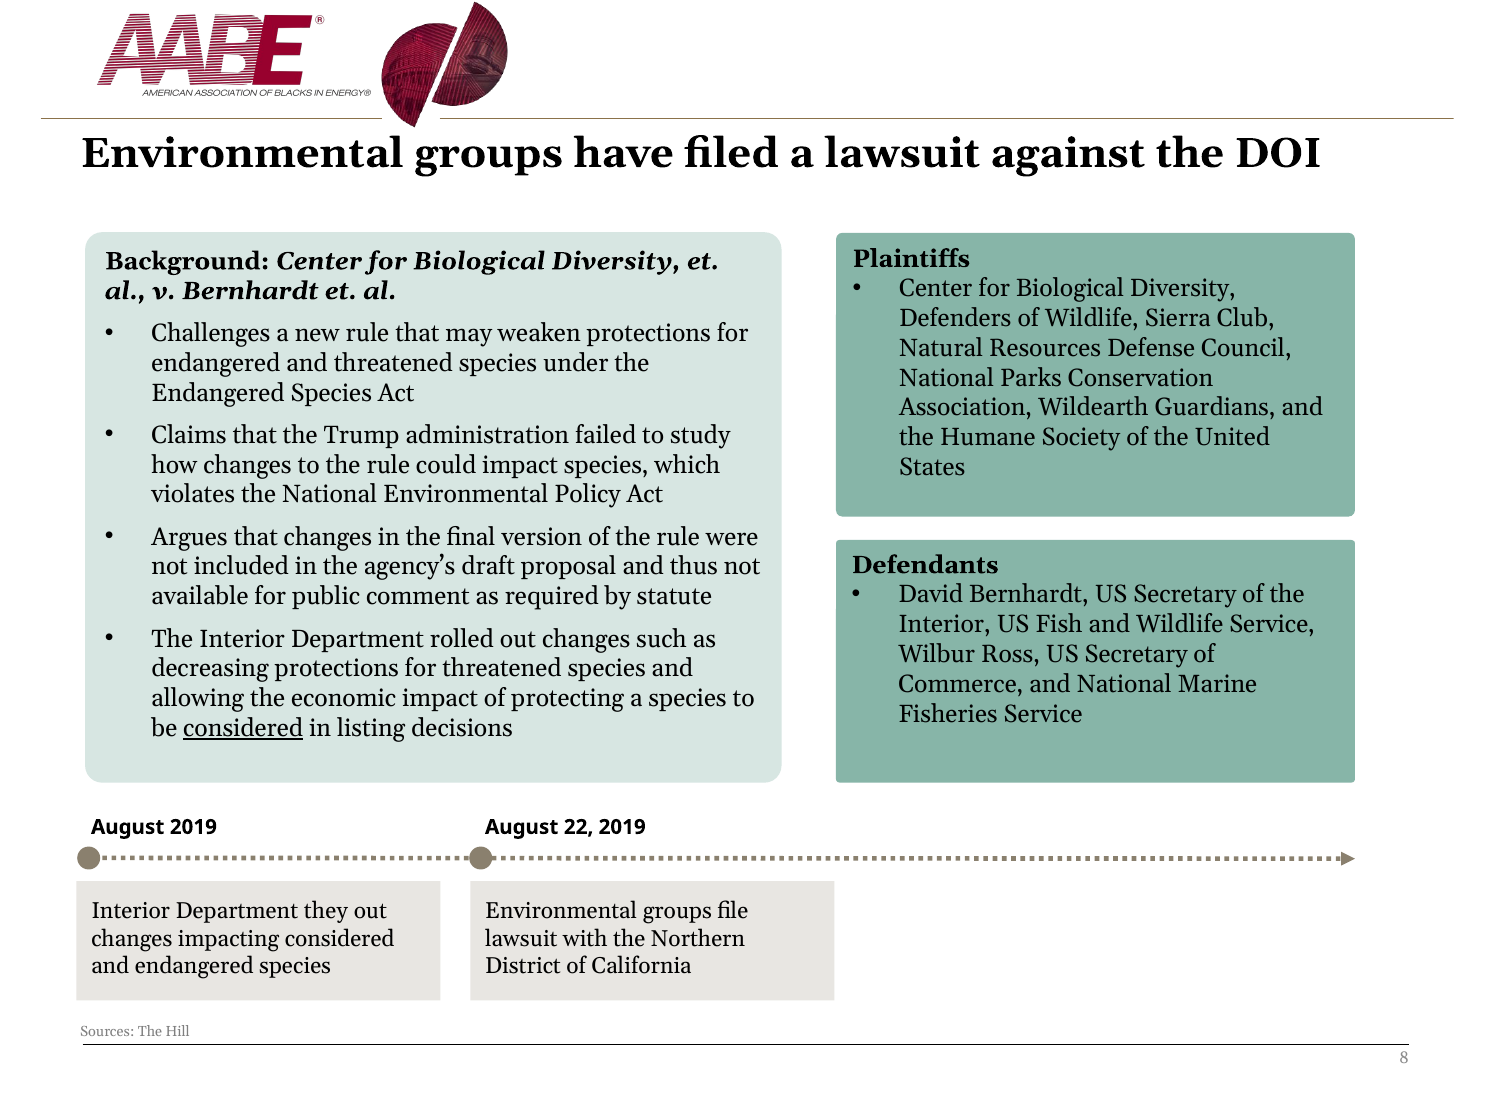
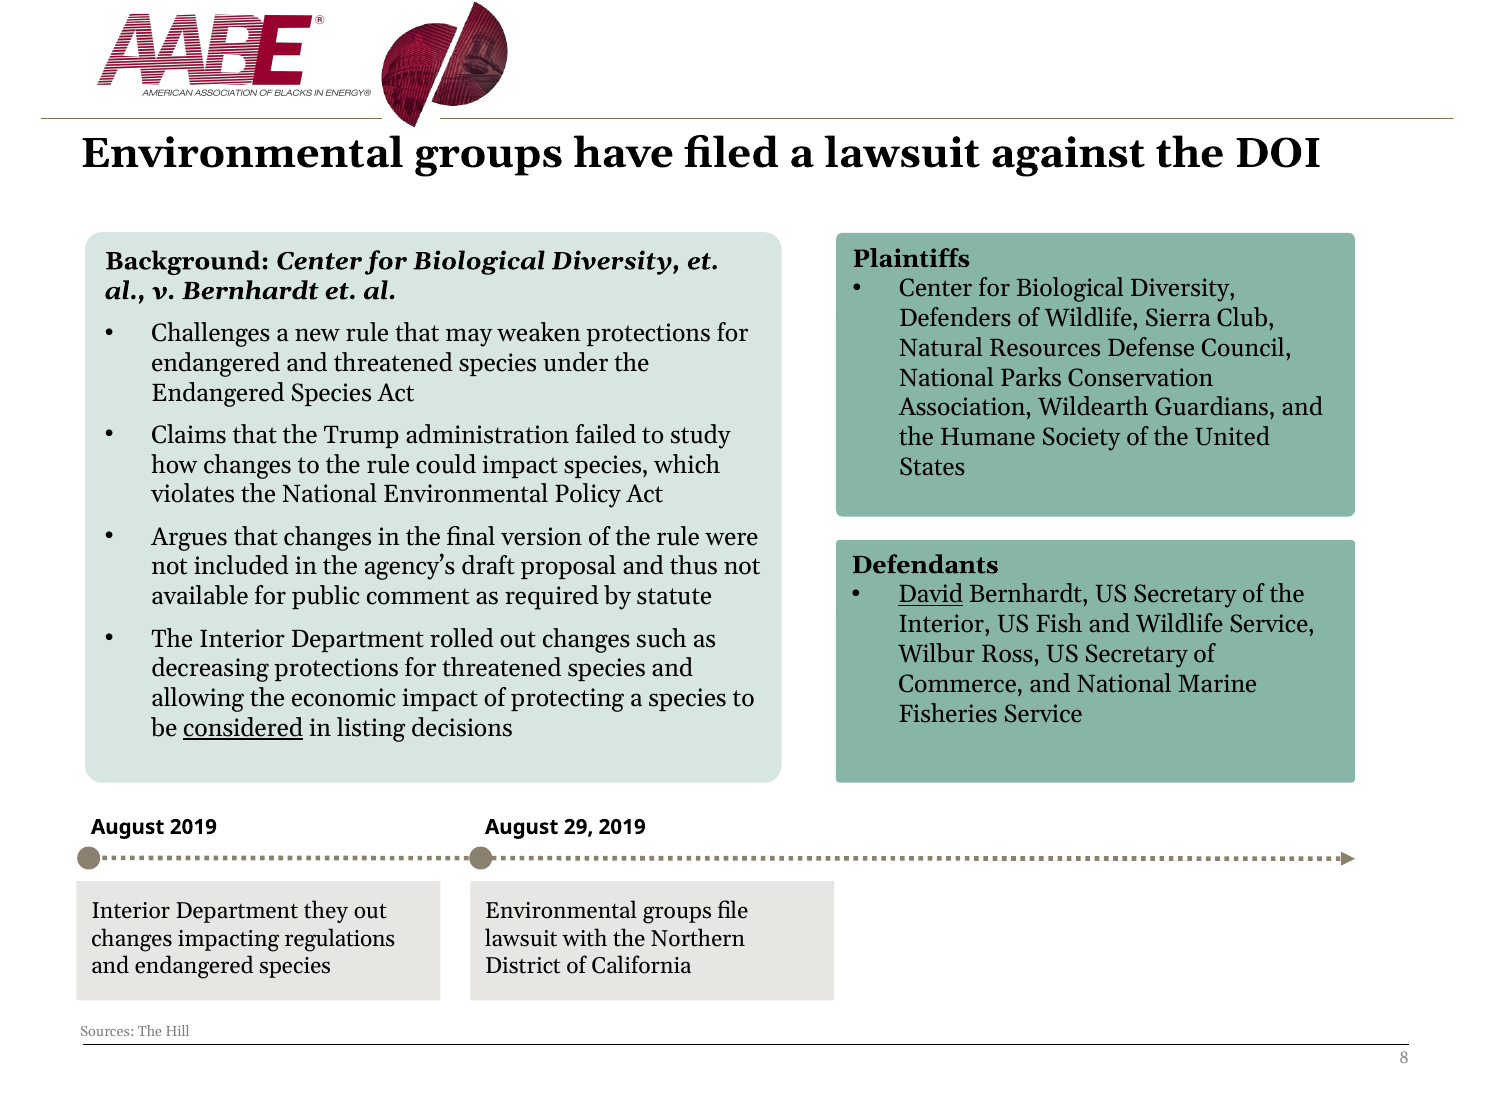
David underline: none -> present (931, 595)
22: 22 -> 29 (579, 827)
impacting considered: considered -> regulations (340, 939)
